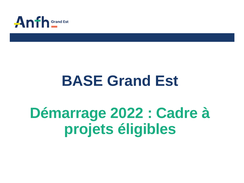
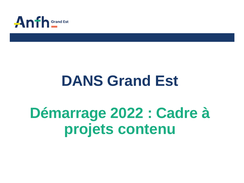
BASE: BASE -> DANS (82, 81)
éligibles: éligibles -> contenu (147, 129)
